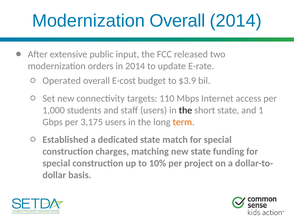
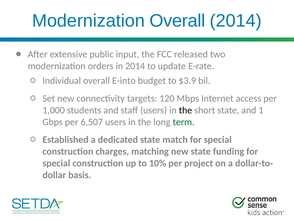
Operated: Operated -> Individual (62, 81)
E-cost: E-cost -> E-into (124, 81)
110: 110 -> 120 (167, 98)
3,175: 3,175 -> 6,507 (92, 122)
term colour: orange -> green (184, 122)
